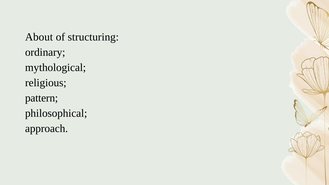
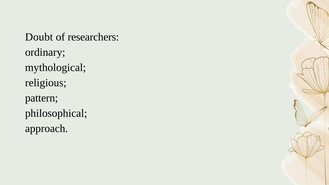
About: About -> Doubt (39, 37)
structuring: structuring -> researchers (93, 37)
